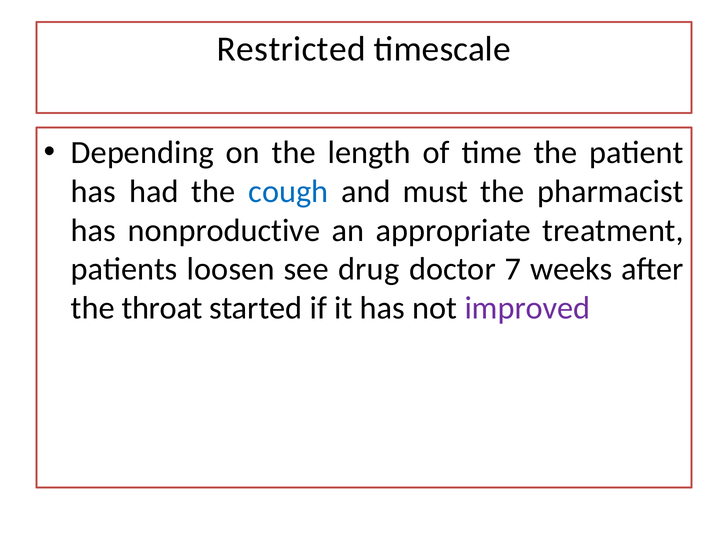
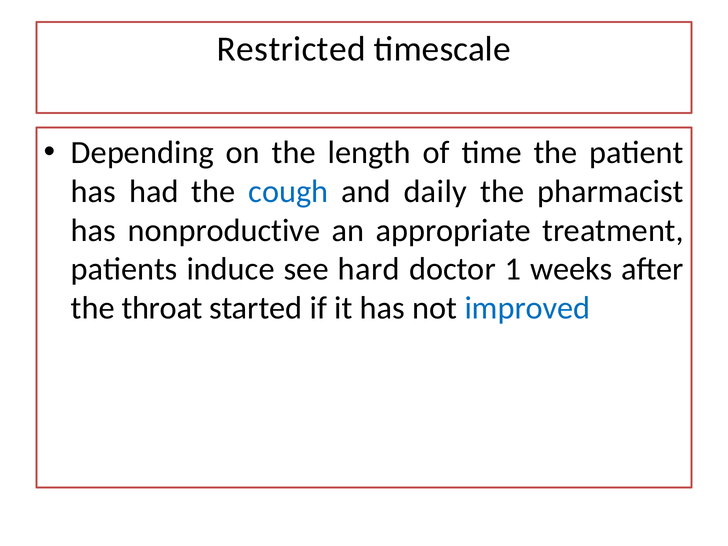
must: must -> daily (435, 192)
loosen: loosen -> induce (231, 269)
drug: drug -> hard (369, 269)
7: 7 -> 1 (513, 269)
improved colour: purple -> blue (527, 308)
